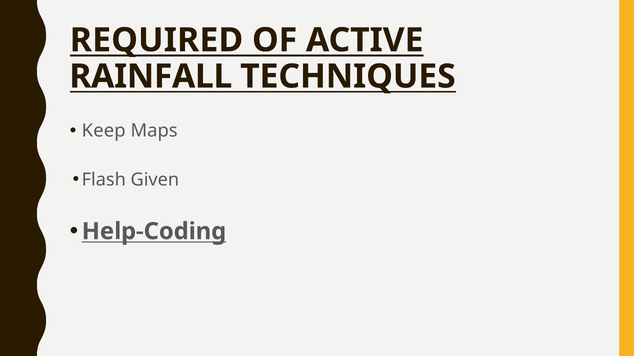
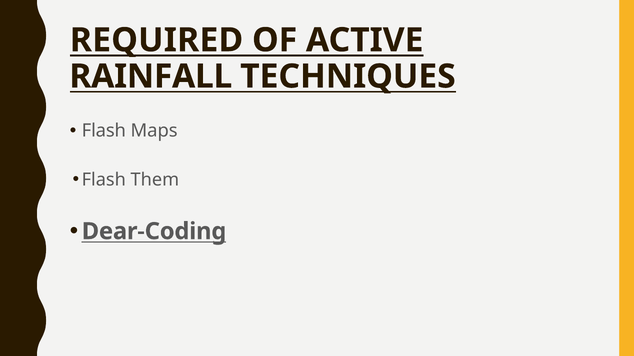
Keep: Keep -> Flash (104, 131)
Given: Given -> Them (155, 180)
Help-Coding: Help-Coding -> Dear-Coding (154, 232)
